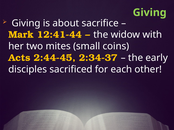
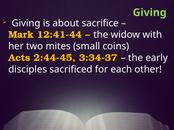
2:34-37: 2:34-37 -> 3:34-37 (98, 58)
